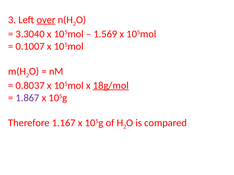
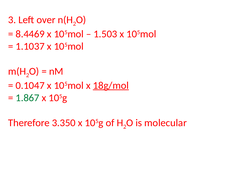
over underline: present -> none (46, 20)
3.3040: 3.3040 -> 8.4469 (30, 34)
1.569: 1.569 -> 1.503 (105, 34)
0.1007: 0.1007 -> 1.1037 (30, 47)
0.8037: 0.8037 -> 0.1047 (30, 86)
1.867 colour: purple -> green (28, 98)
1.167: 1.167 -> 3.350 (64, 123)
compared: compared -> molecular (166, 123)
